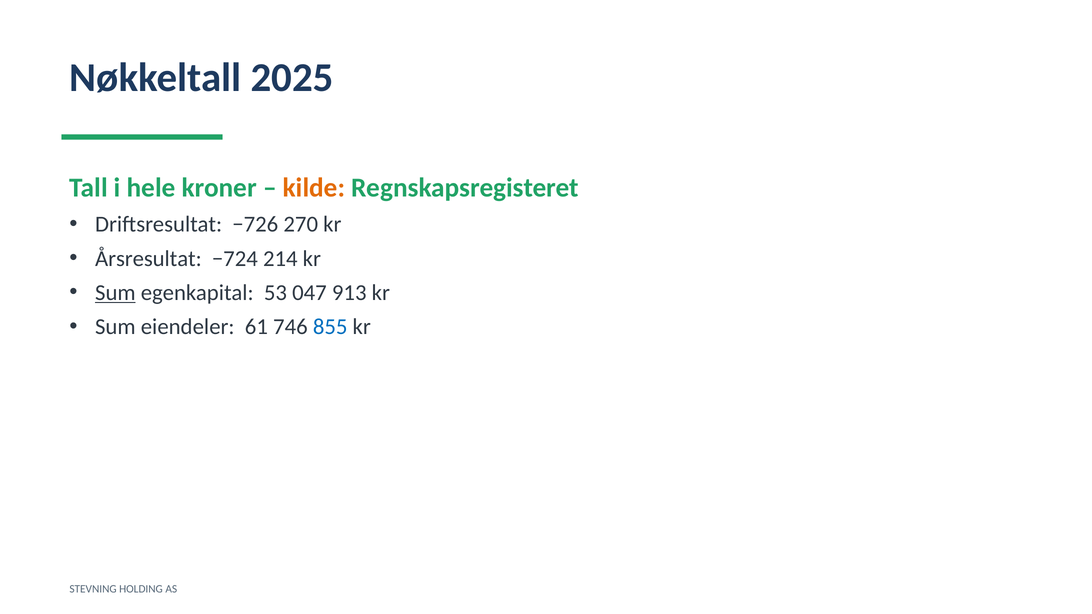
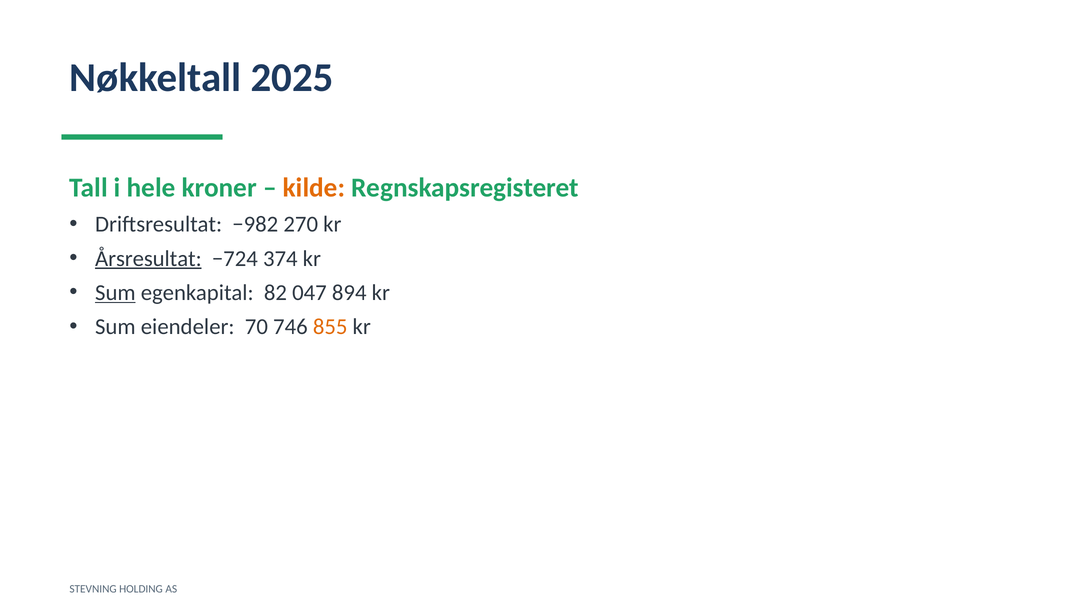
−726: −726 -> −982 (255, 225)
Årsresultat underline: none -> present (148, 259)
214: 214 -> 374 (280, 259)
53: 53 -> 82 (275, 293)
913: 913 -> 894 (349, 293)
61: 61 -> 70 (256, 327)
855 colour: blue -> orange (330, 327)
